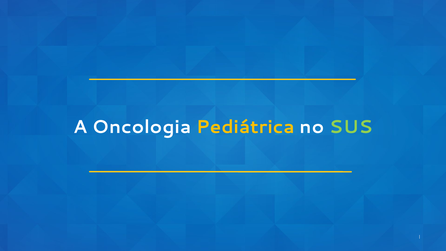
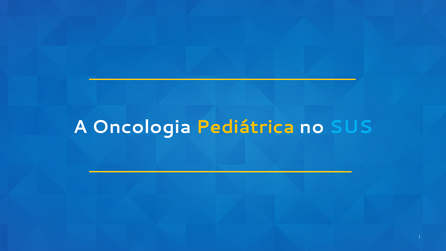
SUS colour: light green -> light blue (351, 127)
